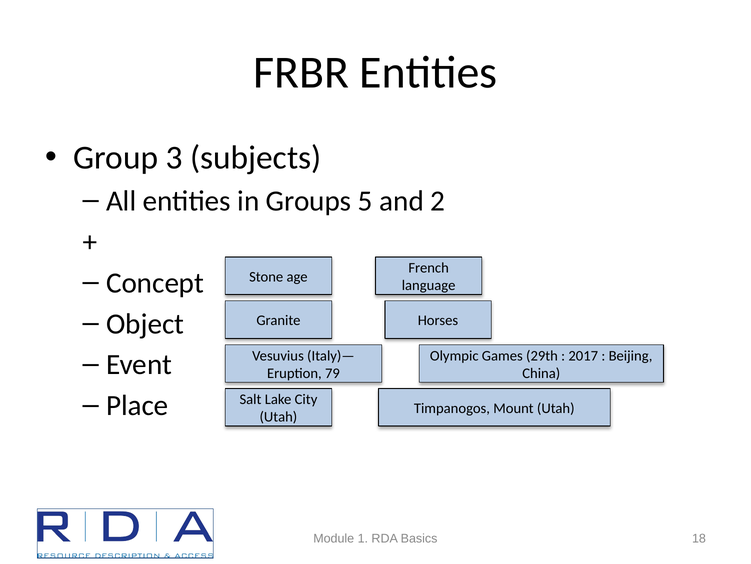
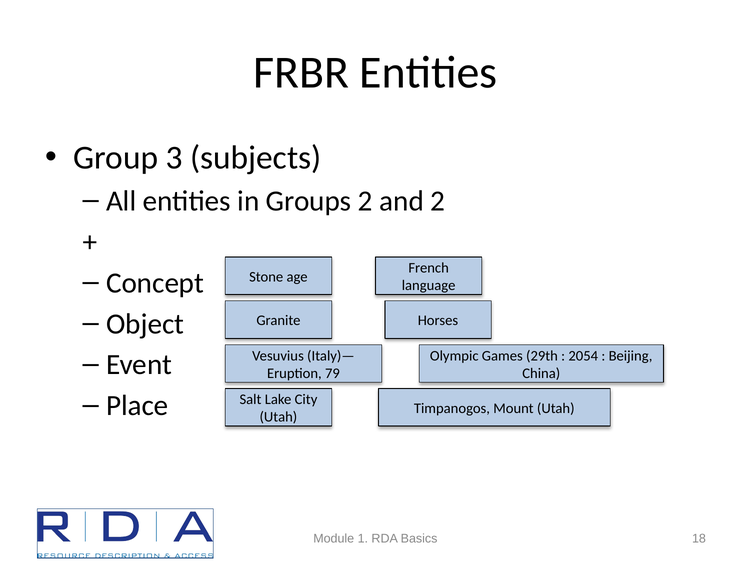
Groups 5: 5 -> 2 (365, 201)
2017: 2017 -> 2054 (583, 355)
